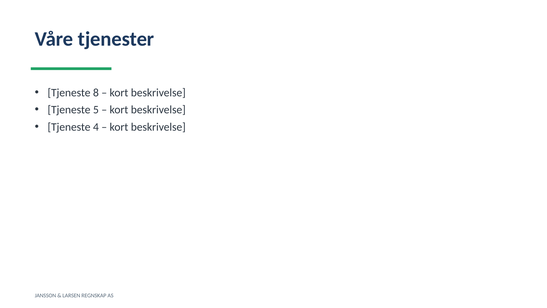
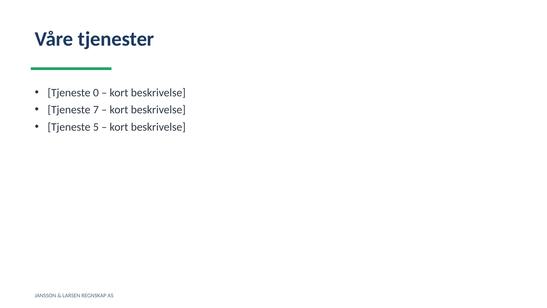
8: 8 -> 0 (96, 93)
5: 5 -> 7 (96, 110)
4: 4 -> 5 (96, 127)
